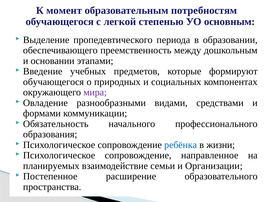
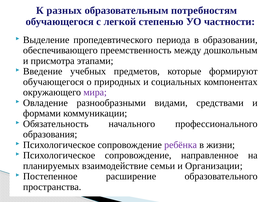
момент: момент -> разных (64, 10)
основным: основным -> частности (230, 22)
основании: основании -> присмотра (53, 61)
ребёнка colour: blue -> purple (181, 145)
